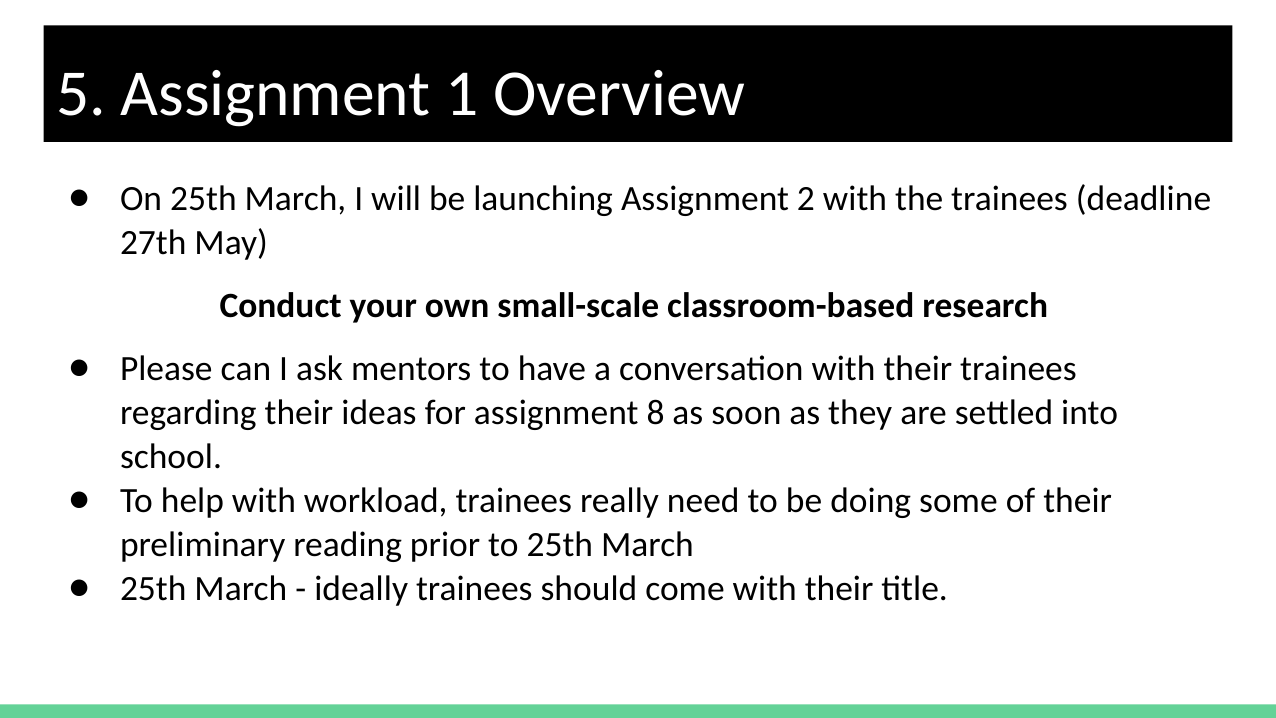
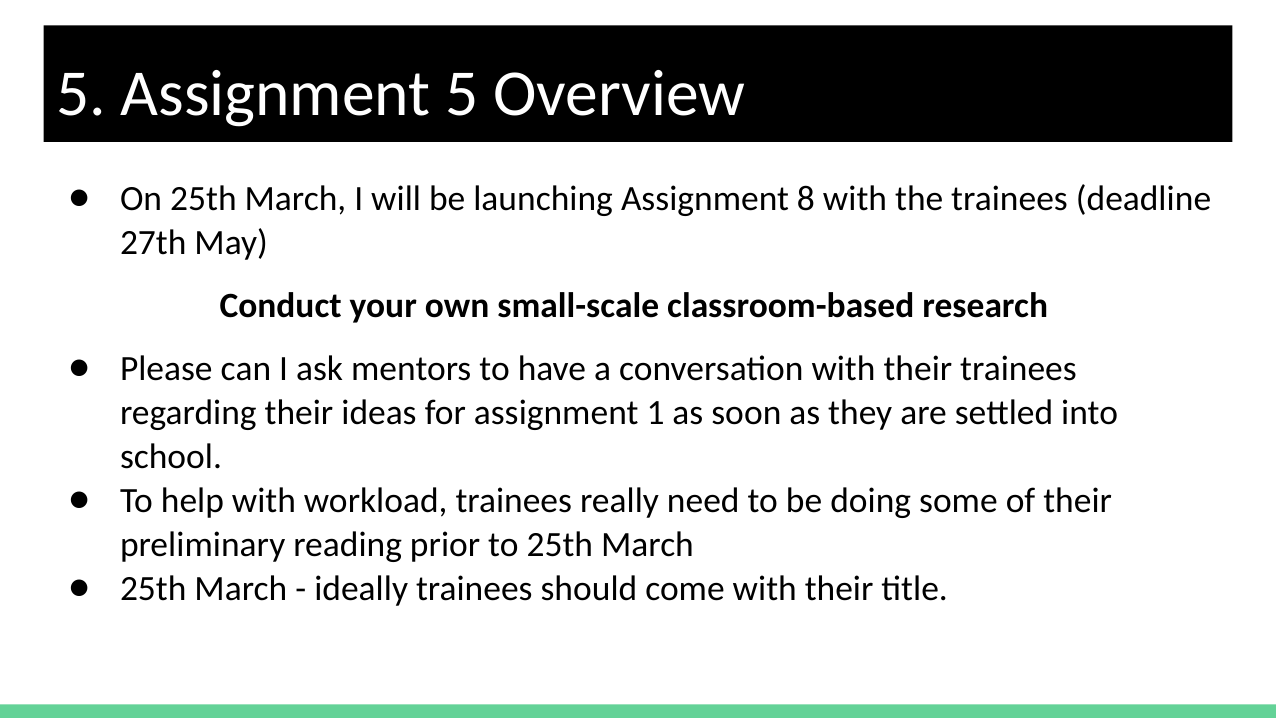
Assignment 1: 1 -> 5 (462, 94)
2: 2 -> 8 (806, 199)
8: 8 -> 1 (655, 413)
